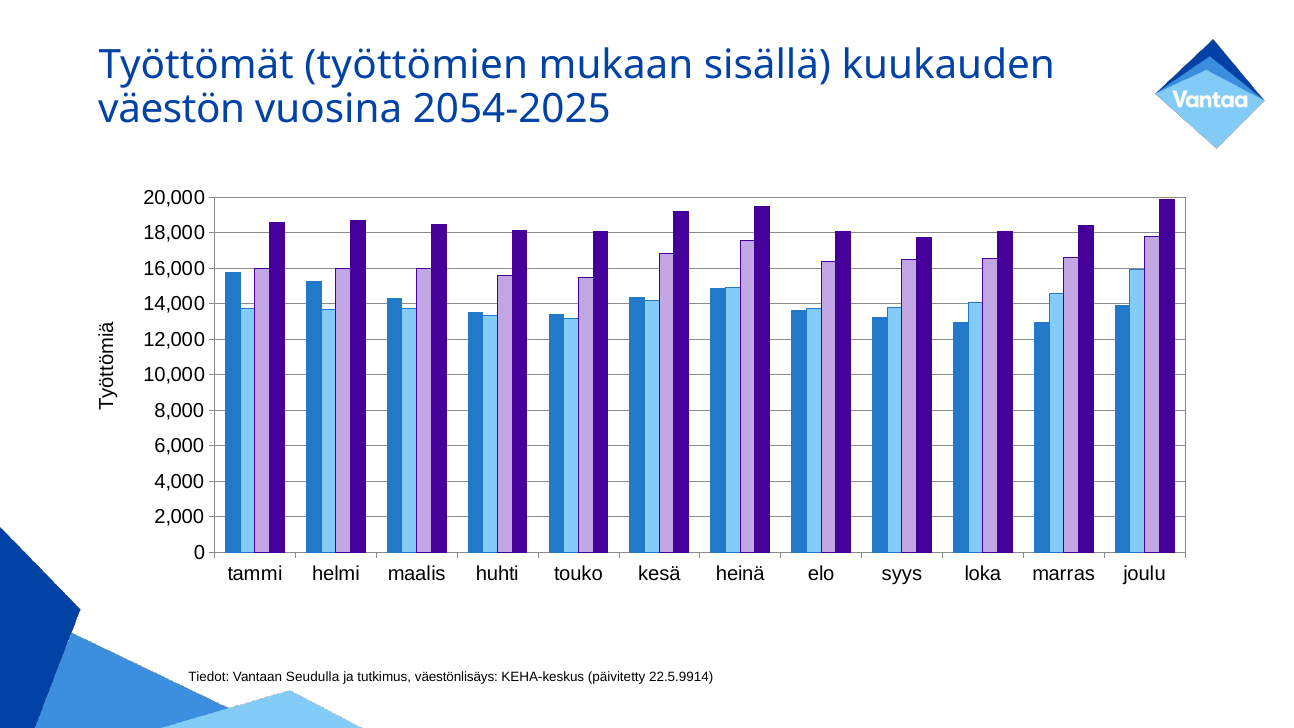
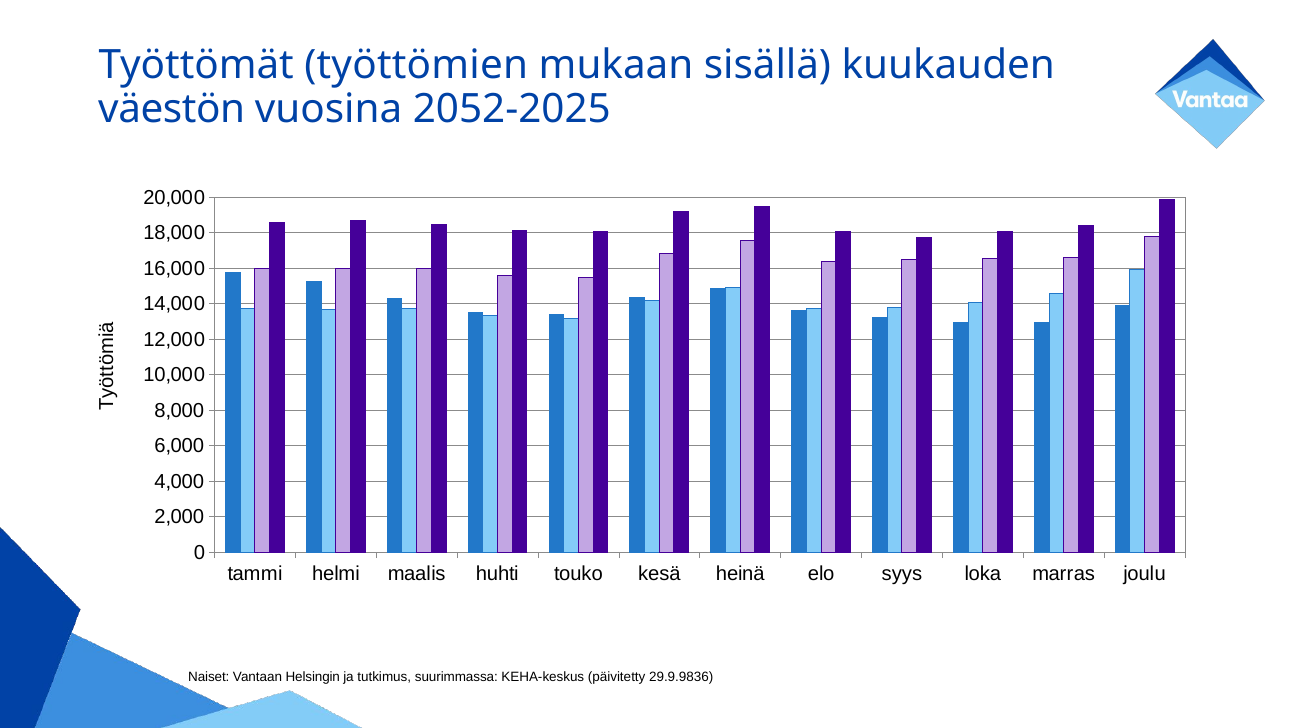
2054-2025: 2054-2025 -> 2052-2025 (512, 109)
Tiedot: Tiedot -> Naiset (209, 677)
Seudulla: Seudulla -> Helsingin (313, 677)
väestönlisäys: väestönlisäys -> suurimmassa (456, 677)
22.5.9914: 22.5.9914 -> 29.9.9836 (681, 677)
